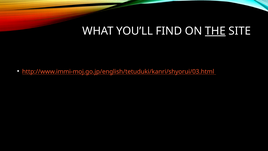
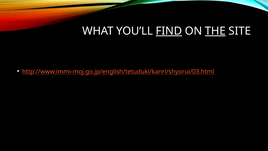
FIND underline: none -> present (169, 31)
